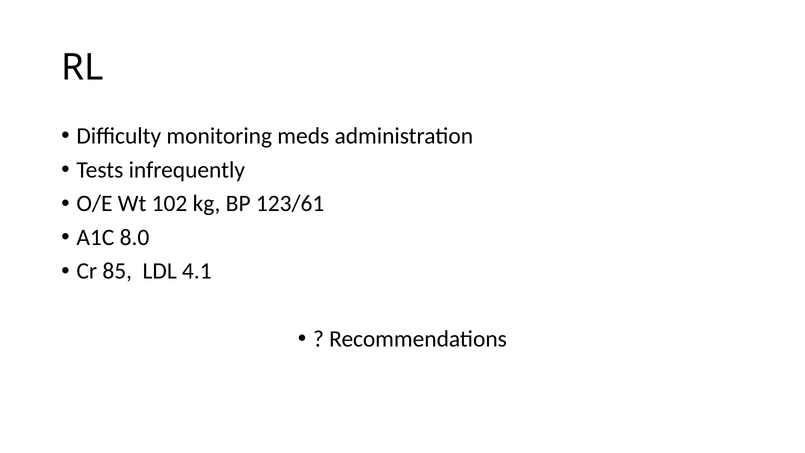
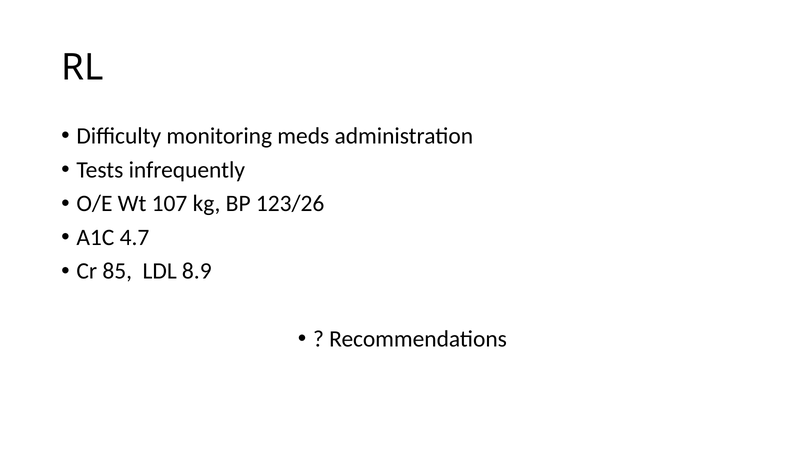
102: 102 -> 107 (170, 204)
123/61: 123/61 -> 123/26 (290, 204)
8.0: 8.0 -> 4.7 (134, 237)
4.1: 4.1 -> 8.9 (197, 271)
